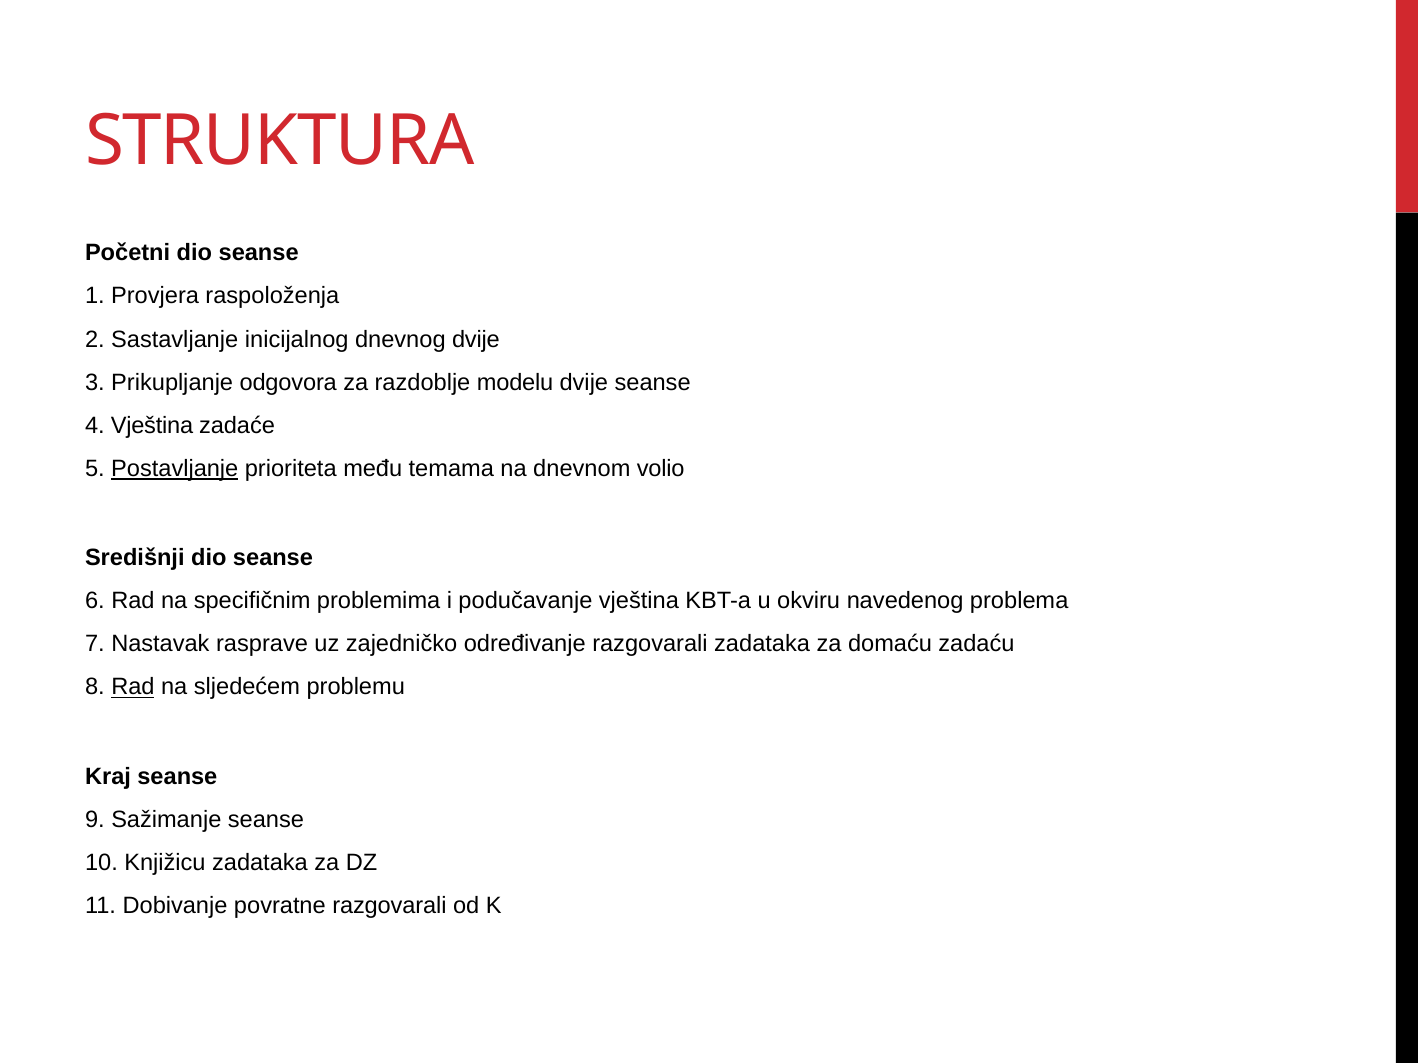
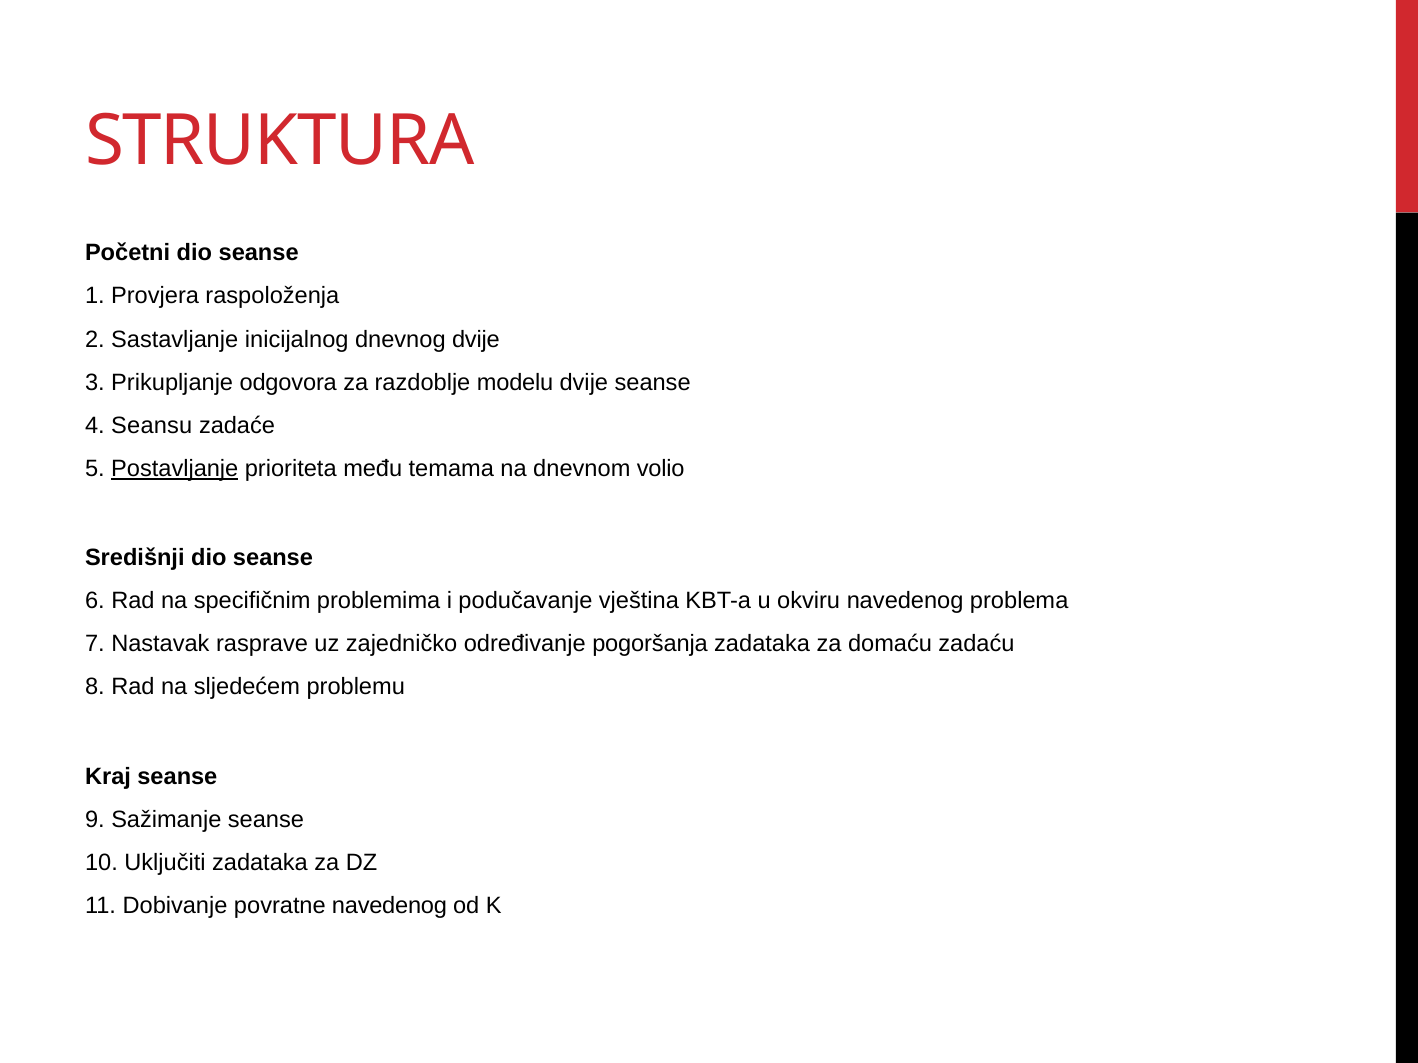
4 Vještina: Vještina -> Seansu (152, 426)
određivanje razgovarali: razgovarali -> pogoršanja (650, 644)
Rad underline: present -> none (133, 688)
Knjižicu: Knjižicu -> Uključiti (165, 863)
povratne razgovarali: razgovarali -> navedenog (389, 906)
